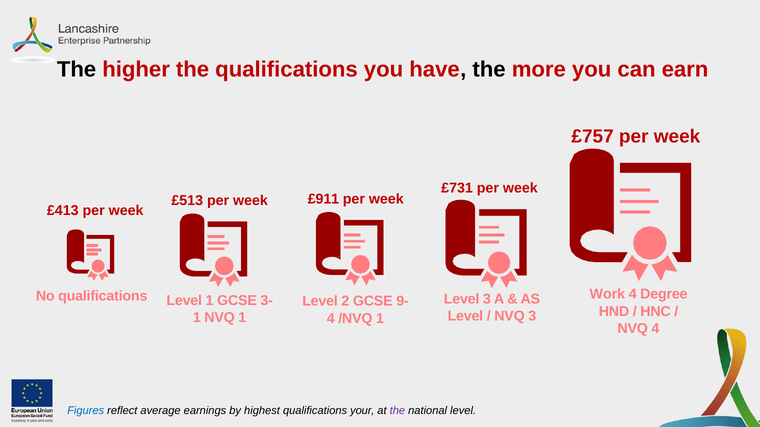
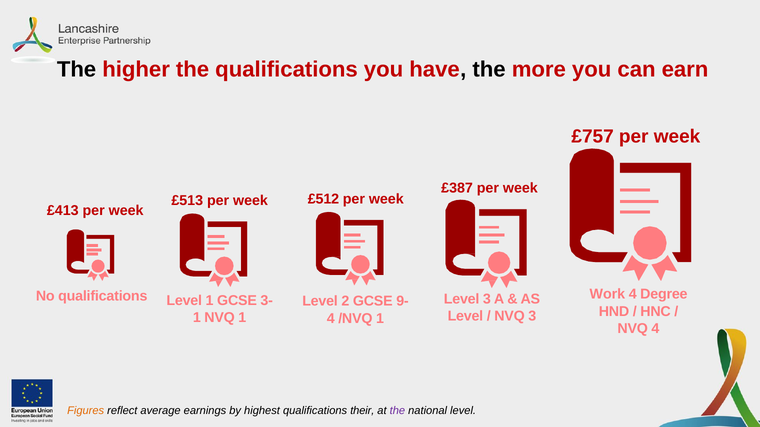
£731: £731 -> £387 (457, 188)
£911: £911 -> £512 (323, 199)
Figures colour: blue -> orange (86, 411)
your: your -> their (362, 411)
